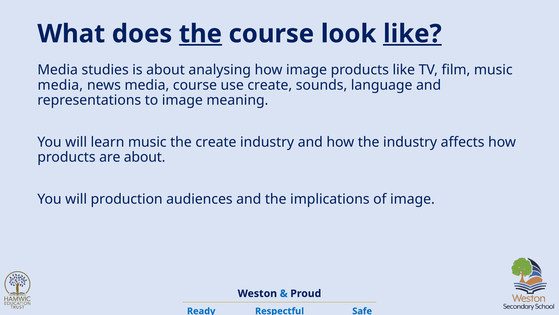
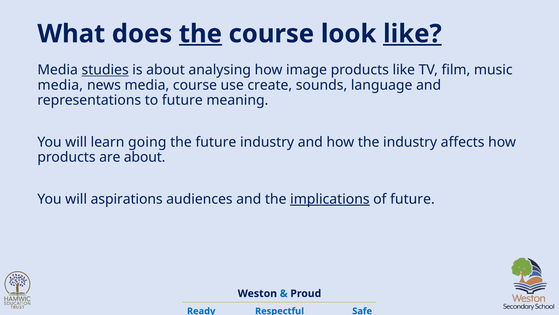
studies underline: none -> present (105, 70)
to image: image -> future (182, 100)
learn music: music -> going (147, 142)
the create: create -> future (216, 142)
production: production -> aspirations (127, 199)
implications underline: none -> present (330, 199)
of image: image -> future (412, 199)
